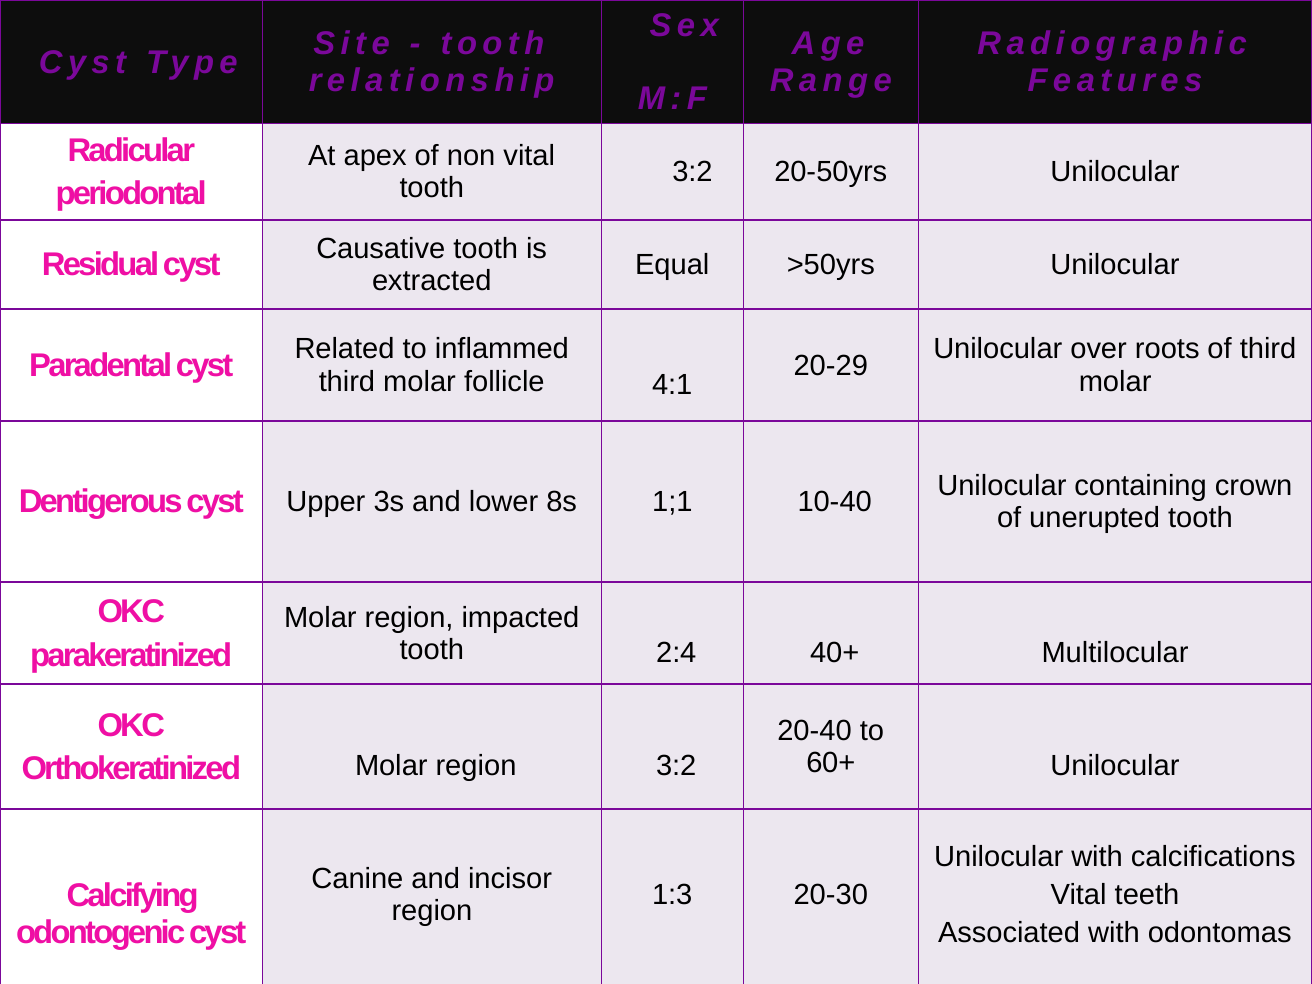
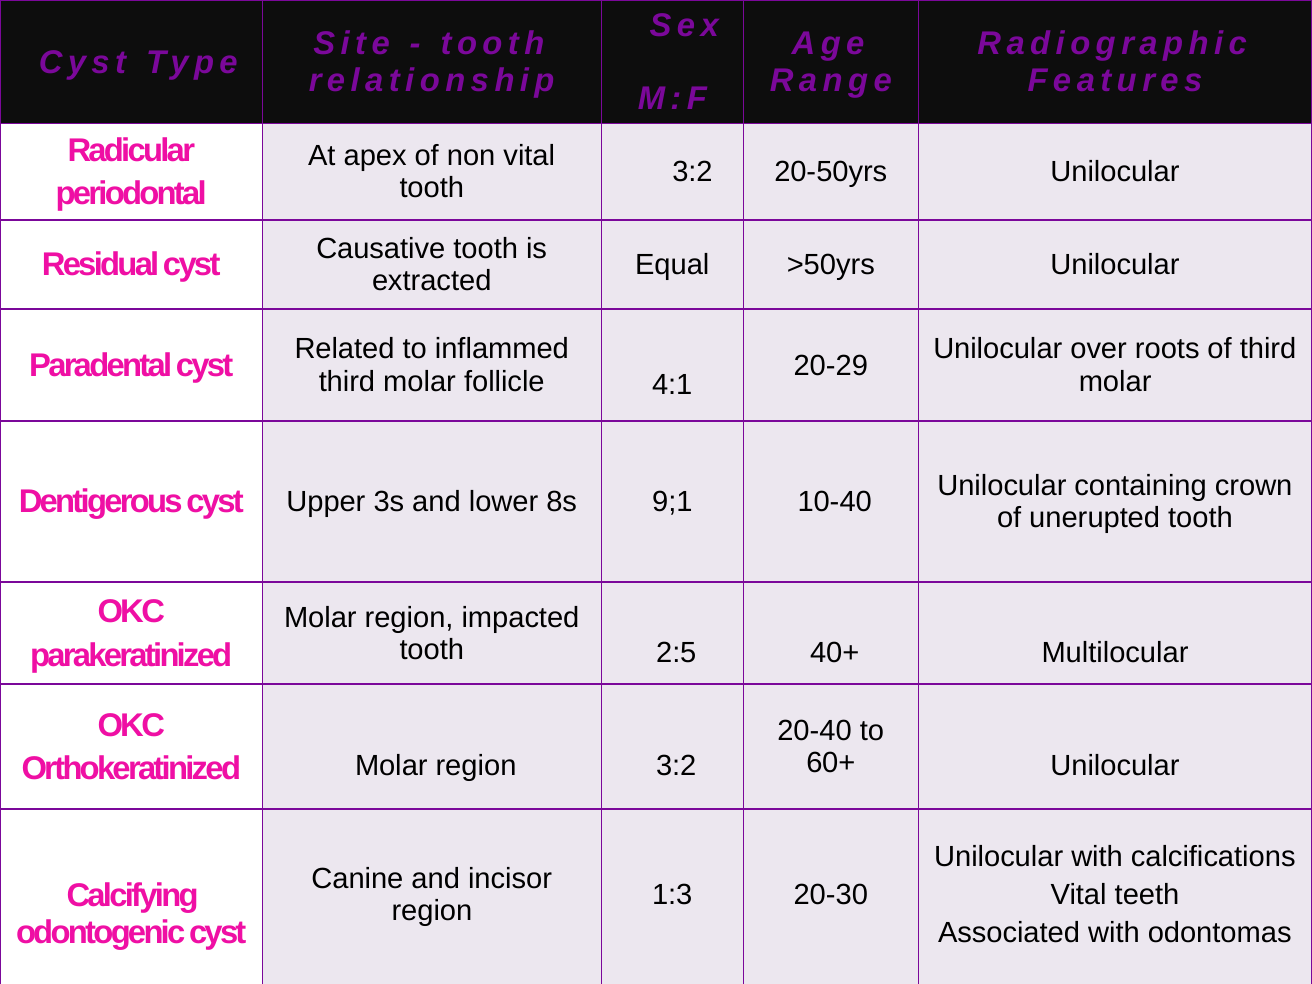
1;1: 1;1 -> 9;1 (672, 502)
2:4: 2:4 -> 2:5 (676, 653)
